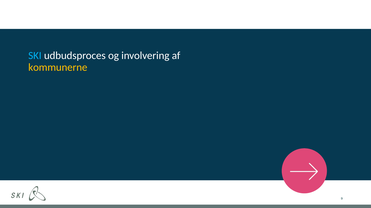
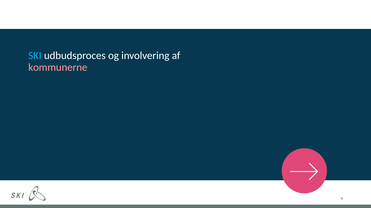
kommunerne colour: yellow -> pink (58, 67)
